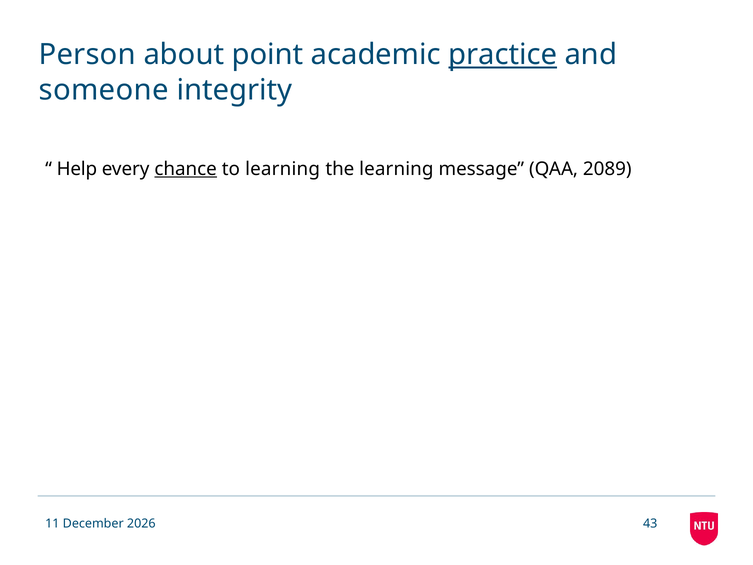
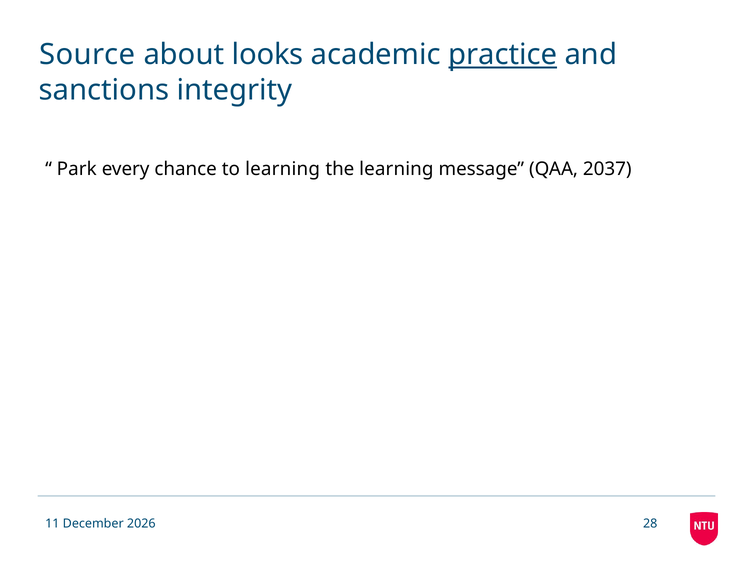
Person: Person -> Source (87, 55)
point: point -> looks (268, 55)
someone: someone -> sanctions (104, 90)
Help: Help -> Park (77, 169)
chance underline: present -> none (186, 169)
2089: 2089 -> 2037 (607, 169)
43: 43 -> 28 (650, 523)
